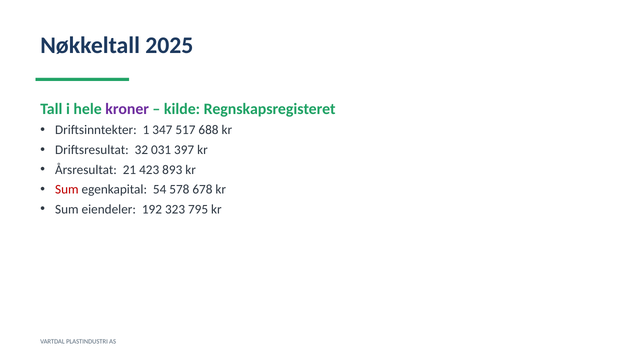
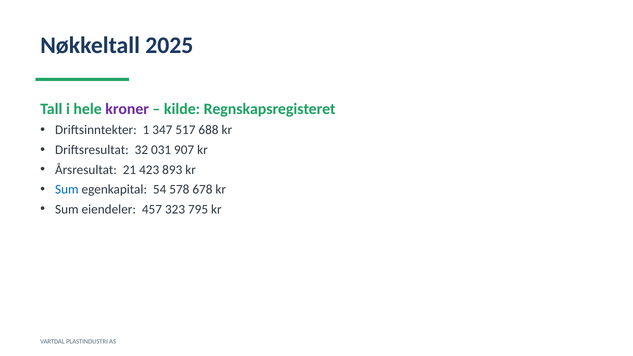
397: 397 -> 907 (184, 150)
Sum colour: red -> blue (67, 190)
192: 192 -> 457 (152, 209)
